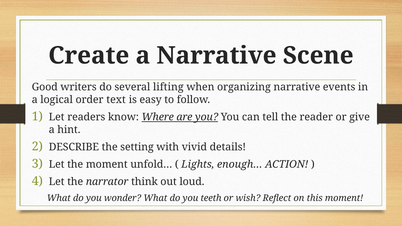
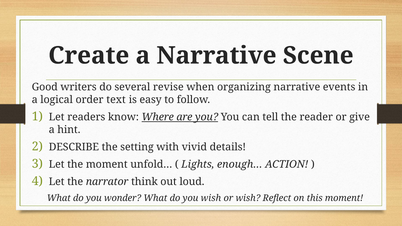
lifting: lifting -> revise (168, 87)
you teeth: teeth -> wish (211, 198)
